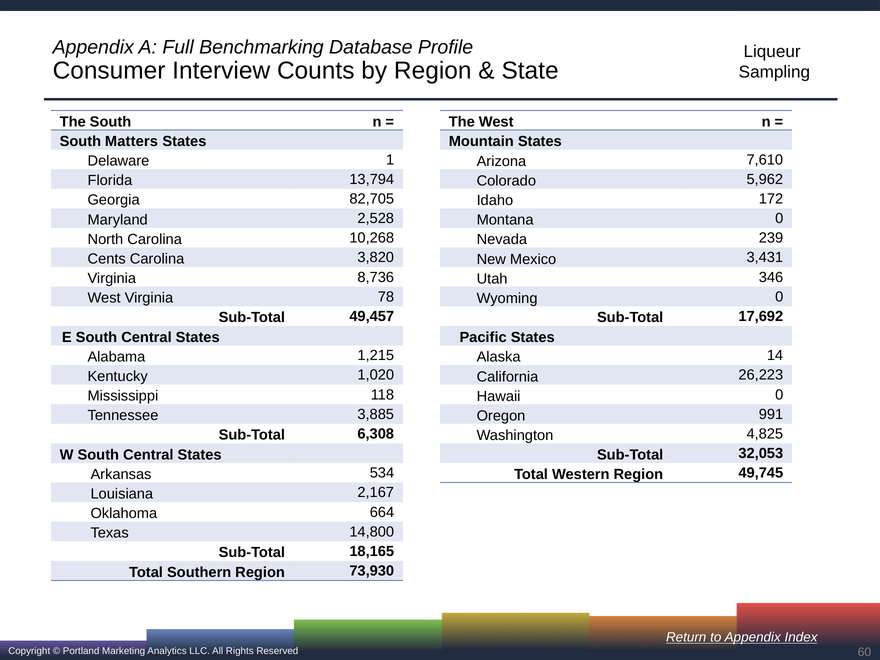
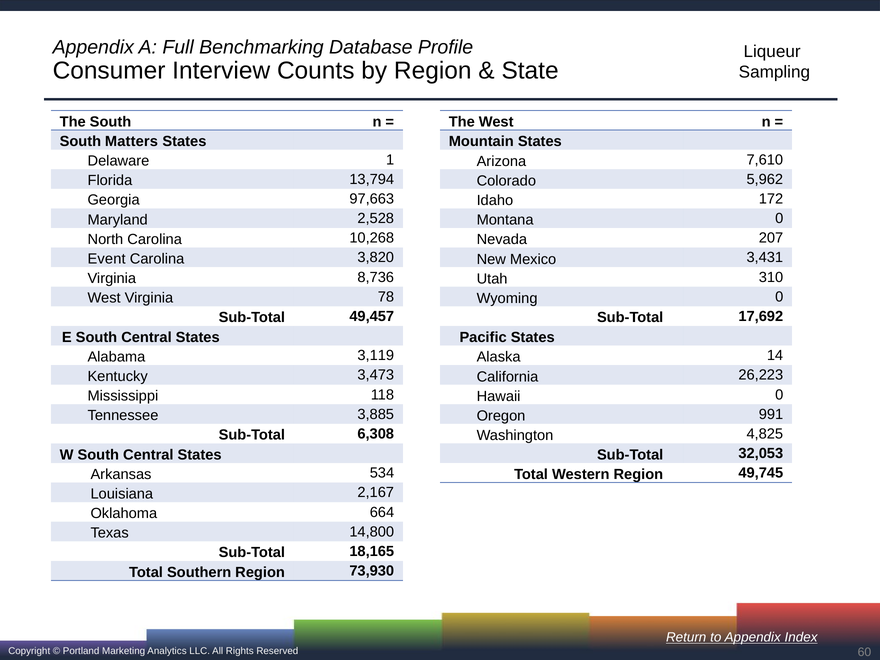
82,705: 82,705 -> 97,663 (372, 199)
239: 239 -> 207 (771, 238)
Cents: Cents -> Event (107, 259)
346: 346 -> 310 (771, 277)
1,215: 1,215 -> 3,119 (376, 356)
1,020: 1,020 -> 3,473 (376, 375)
